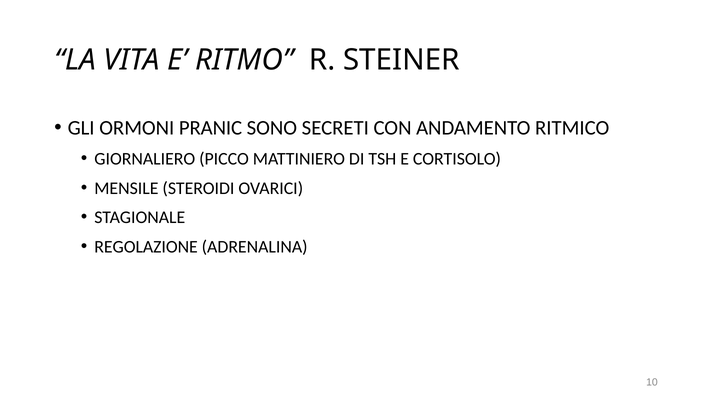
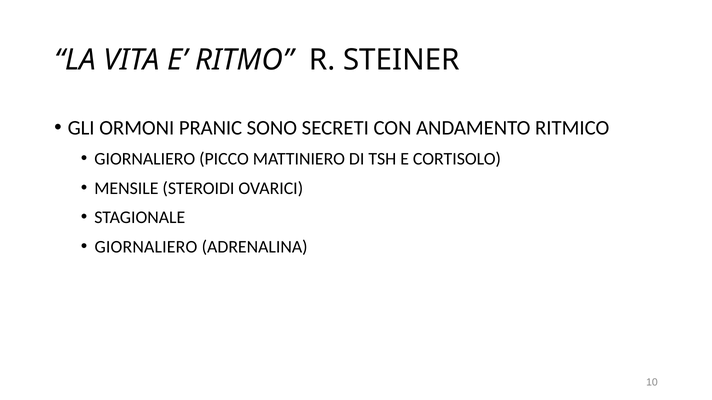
REGOLAZIONE: REGOLAZIONE -> GIORNALIERO (146, 247)
